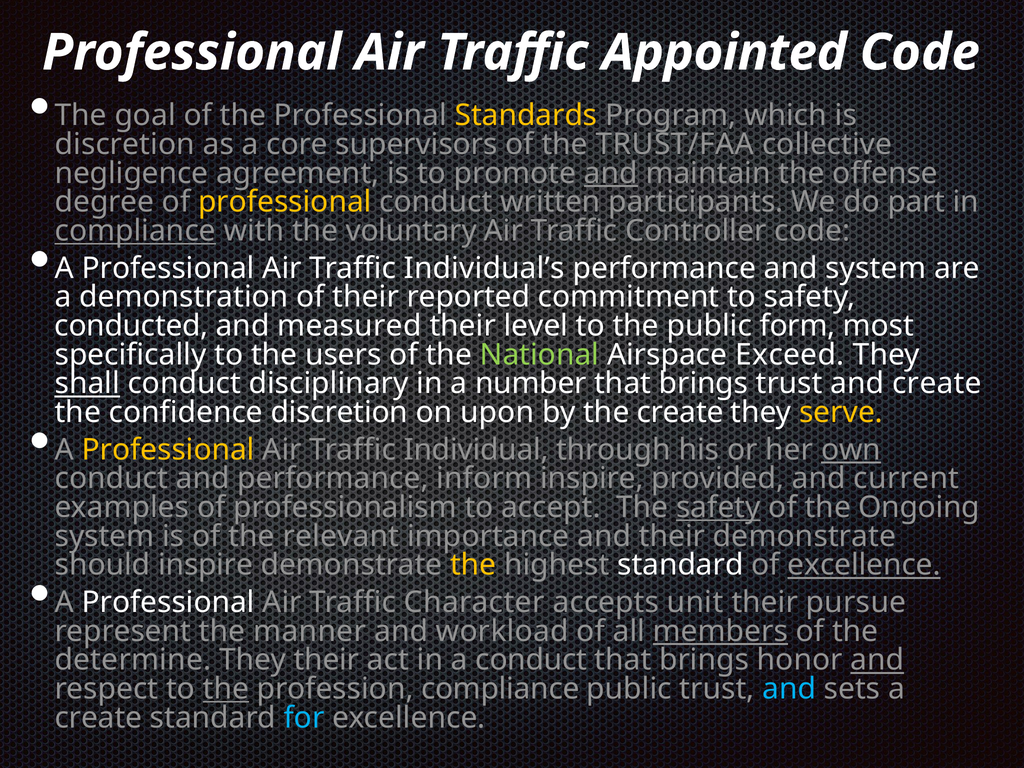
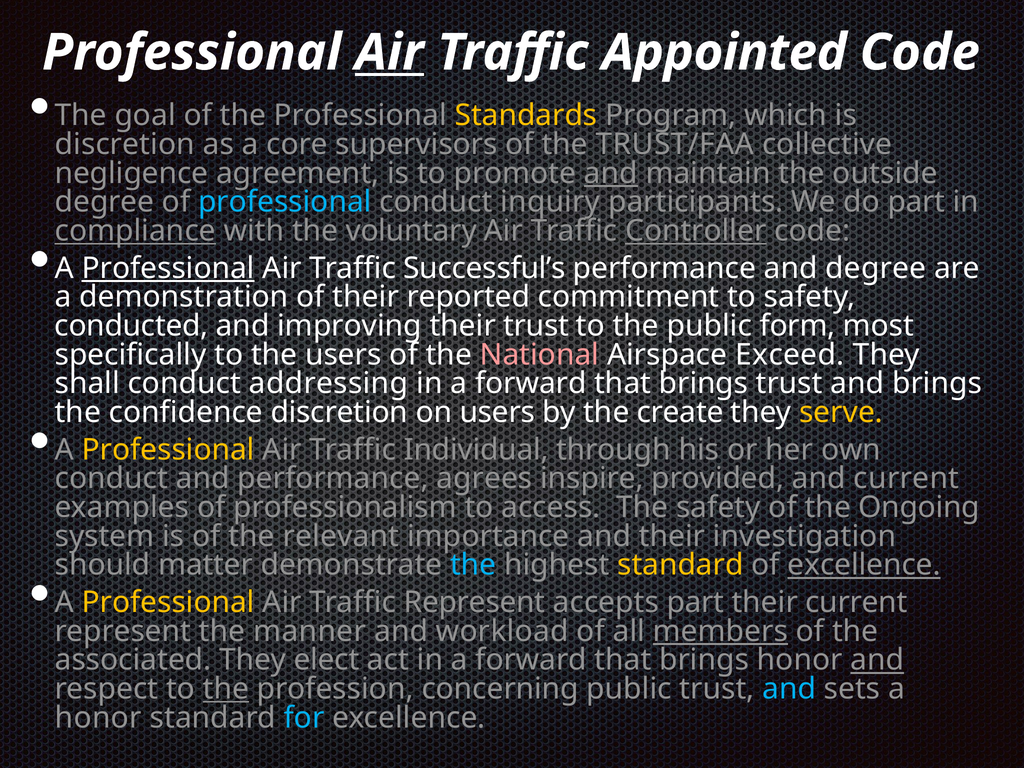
Air underline: none -> present (389, 53)
offense: offense -> outside (885, 173)
professional colour: yellow -> light blue (285, 202)
written: written -> inquiry (550, 202)
Controller underline: none -> present (696, 231)
Professional underline: none -> present (168, 268)
Individual’s: Individual’s -> Successful’s (484, 268)
and system: system -> degree (876, 268)
measured: measured -> improving (350, 326)
their level: level -> trust (536, 326)
National colour: light green -> pink (539, 355)
shall underline: present -> none (87, 384)
disciplinary: disciplinary -> addressing (328, 384)
number: number -> forward (531, 384)
and create: create -> brings (937, 384)
on upon: upon -> users (497, 412)
own underline: present -> none (851, 450)
inform: inform -> agrees (484, 479)
accept: accept -> access (551, 507)
safety underline: present -> none (718, 507)
their demonstrate: demonstrate -> investigation (805, 536)
should inspire: inspire -> matter (206, 565)
the colour: yellow -> light blue (473, 565)
standard colour: white -> yellow (680, 565)
Professional colour: white -> yellow (168, 602)
Traffic Character: Character -> Represent (474, 602)
accepts unit: unit -> part (695, 602)
their pursue: pursue -> current (856, 602)
determine: determine -> associated (133, 660)
They their: their -> elect (327, 660)
act in a conduct: conduct -> forward (531, 660)
profession compliance: compliance -> concerning (500, 689)
create: create -> honor (98, 718)
